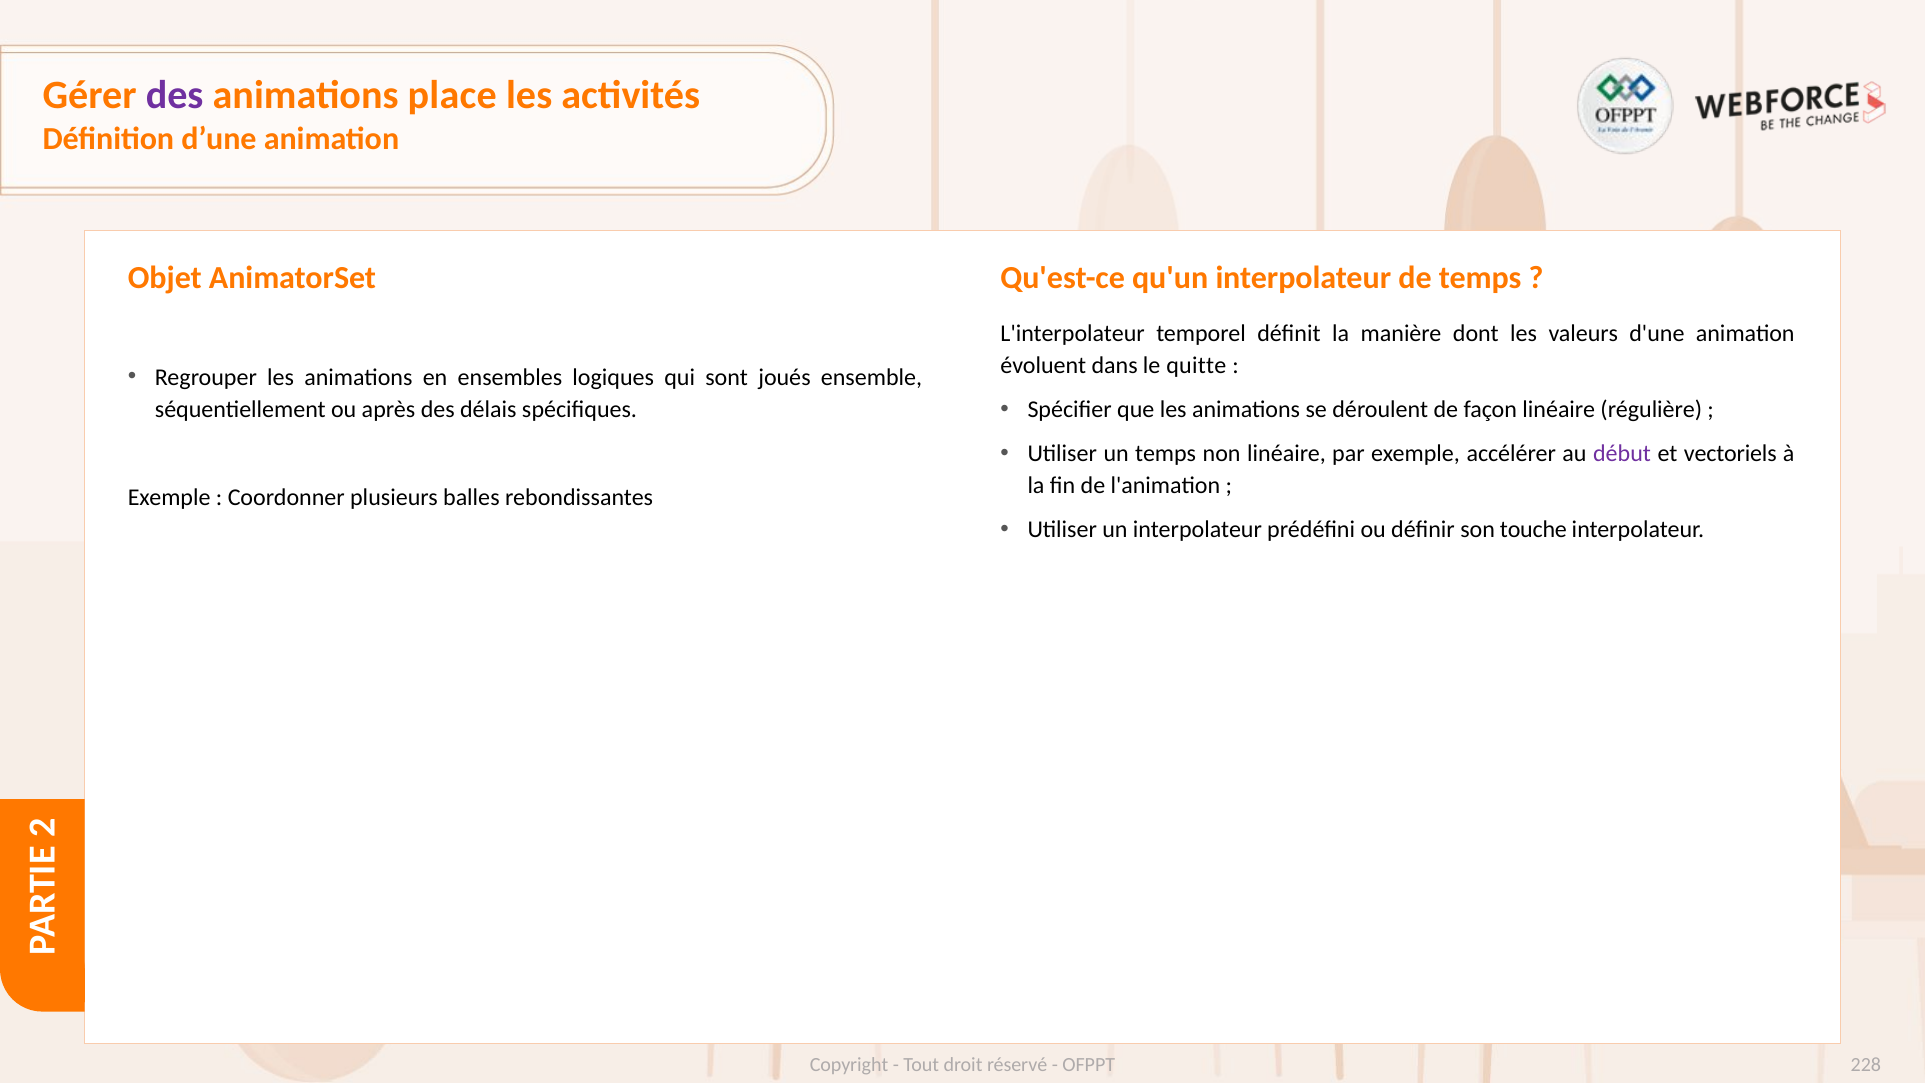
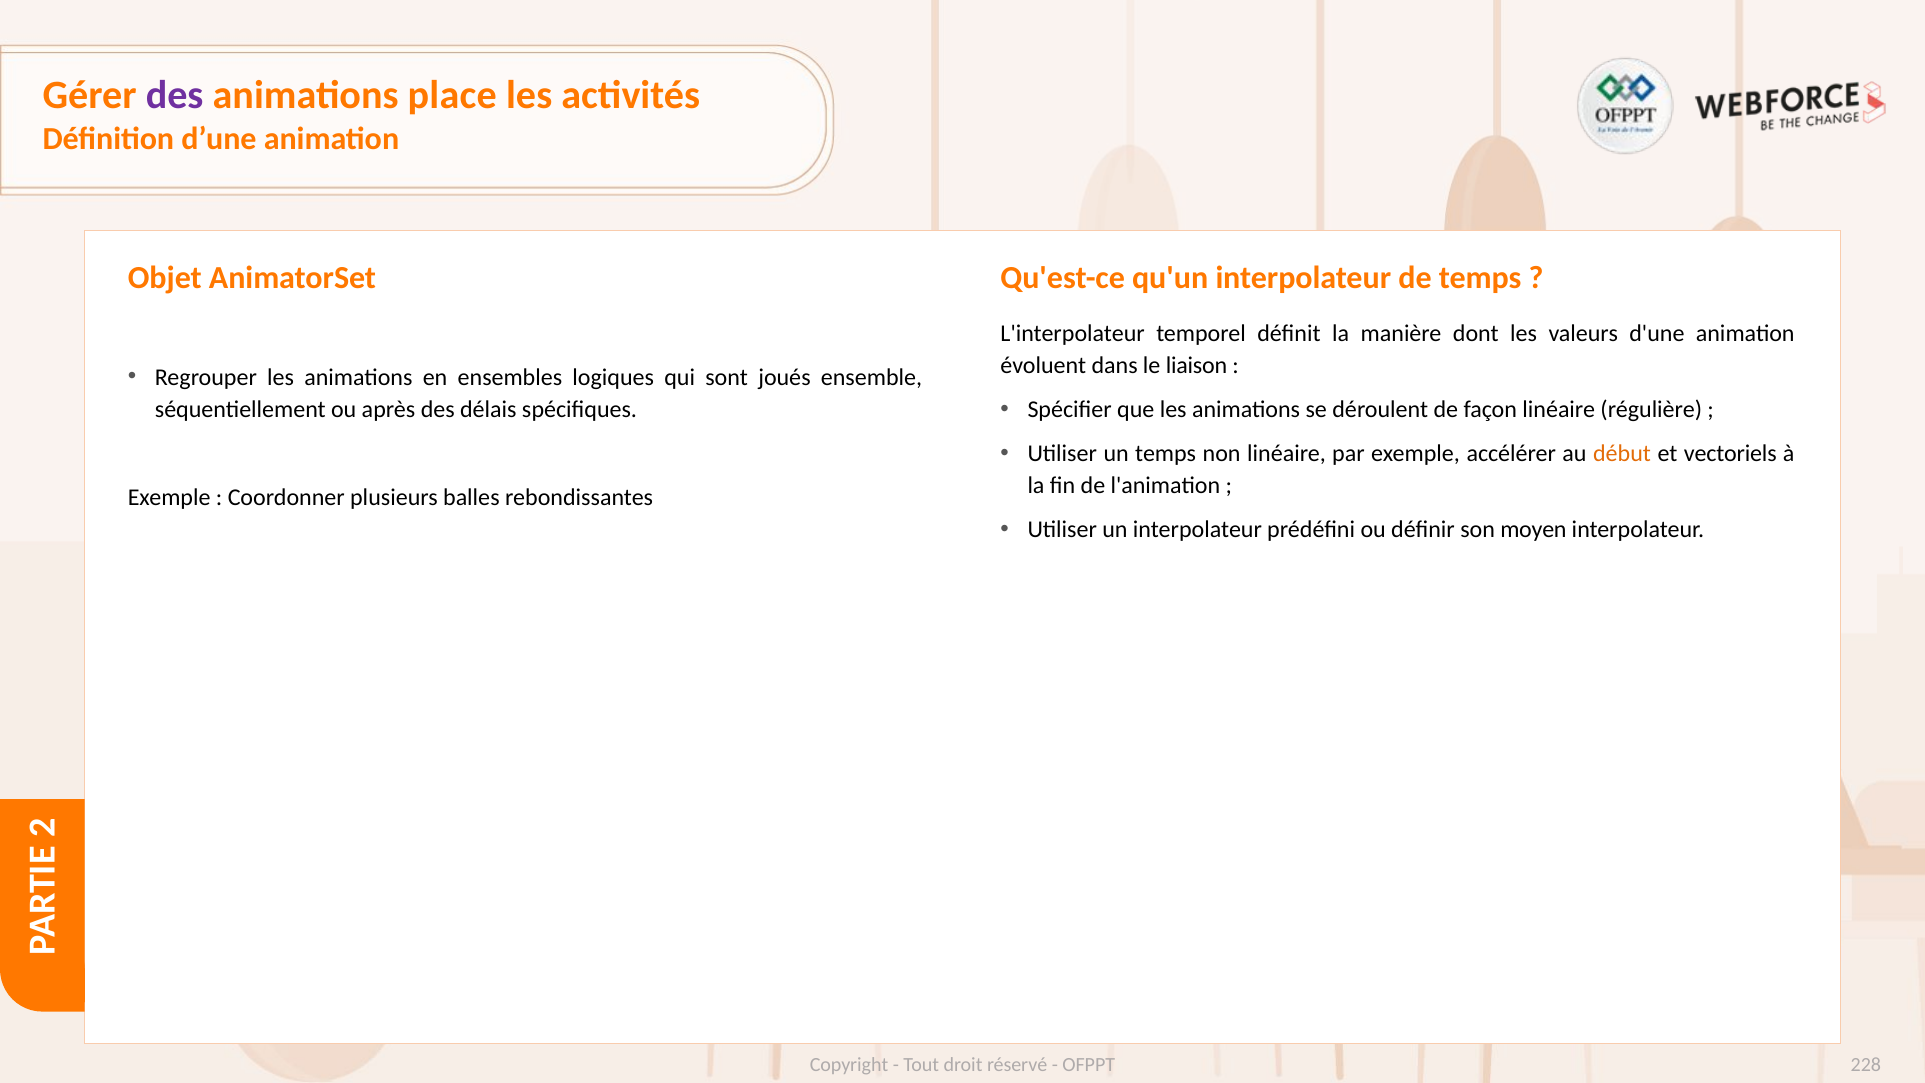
quitte: quitte -> liaison (1197, 365)
début colour: purple -> orange (1622, 453)
touche: touche -> moyen (1533, 530)
